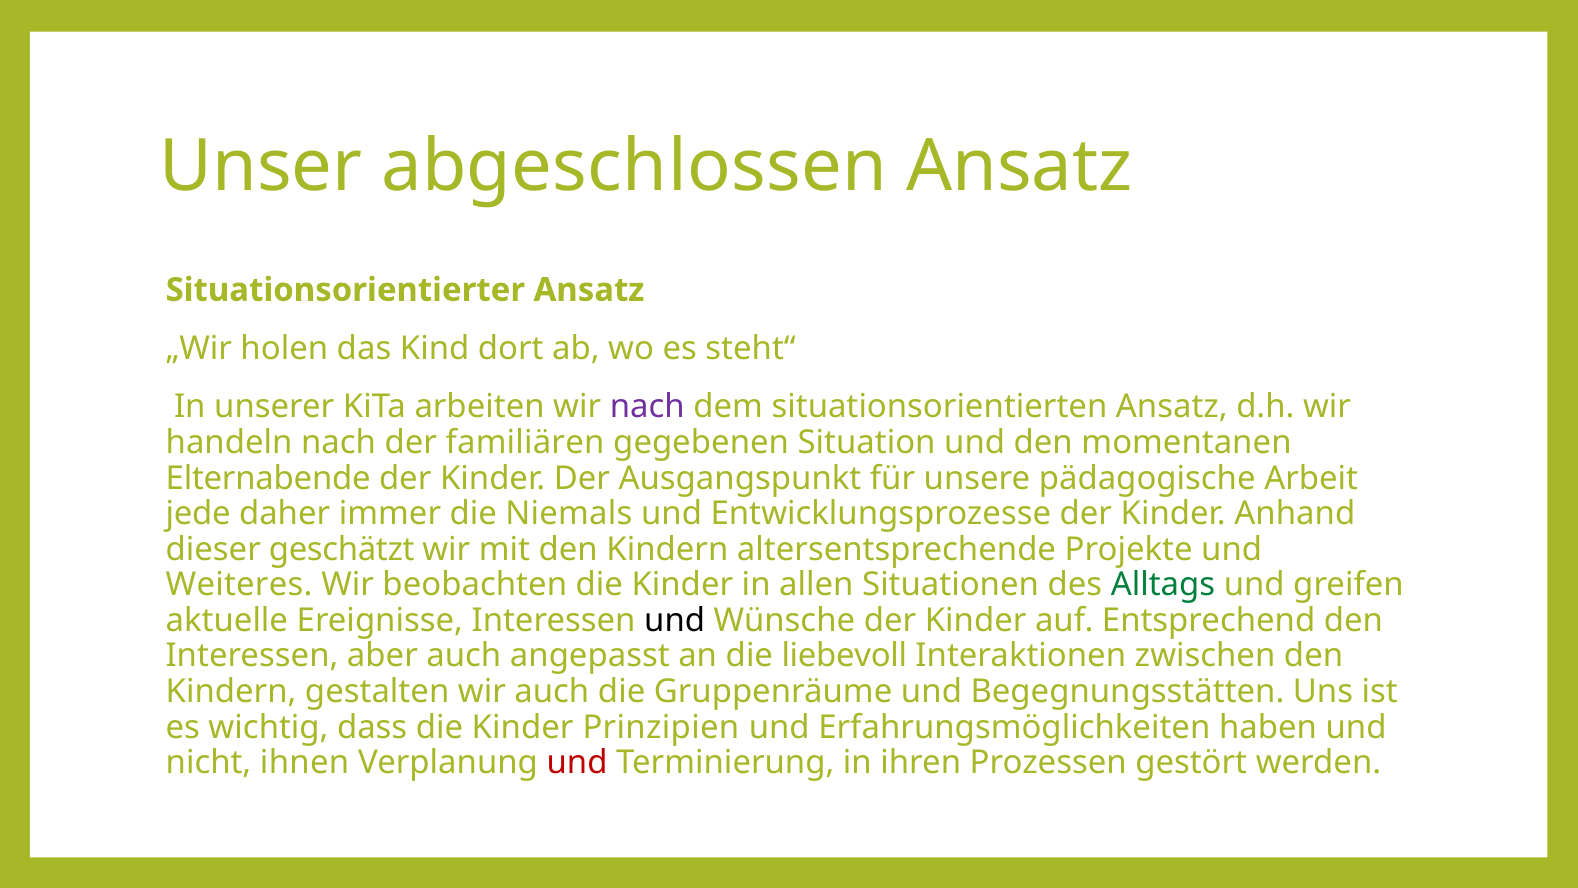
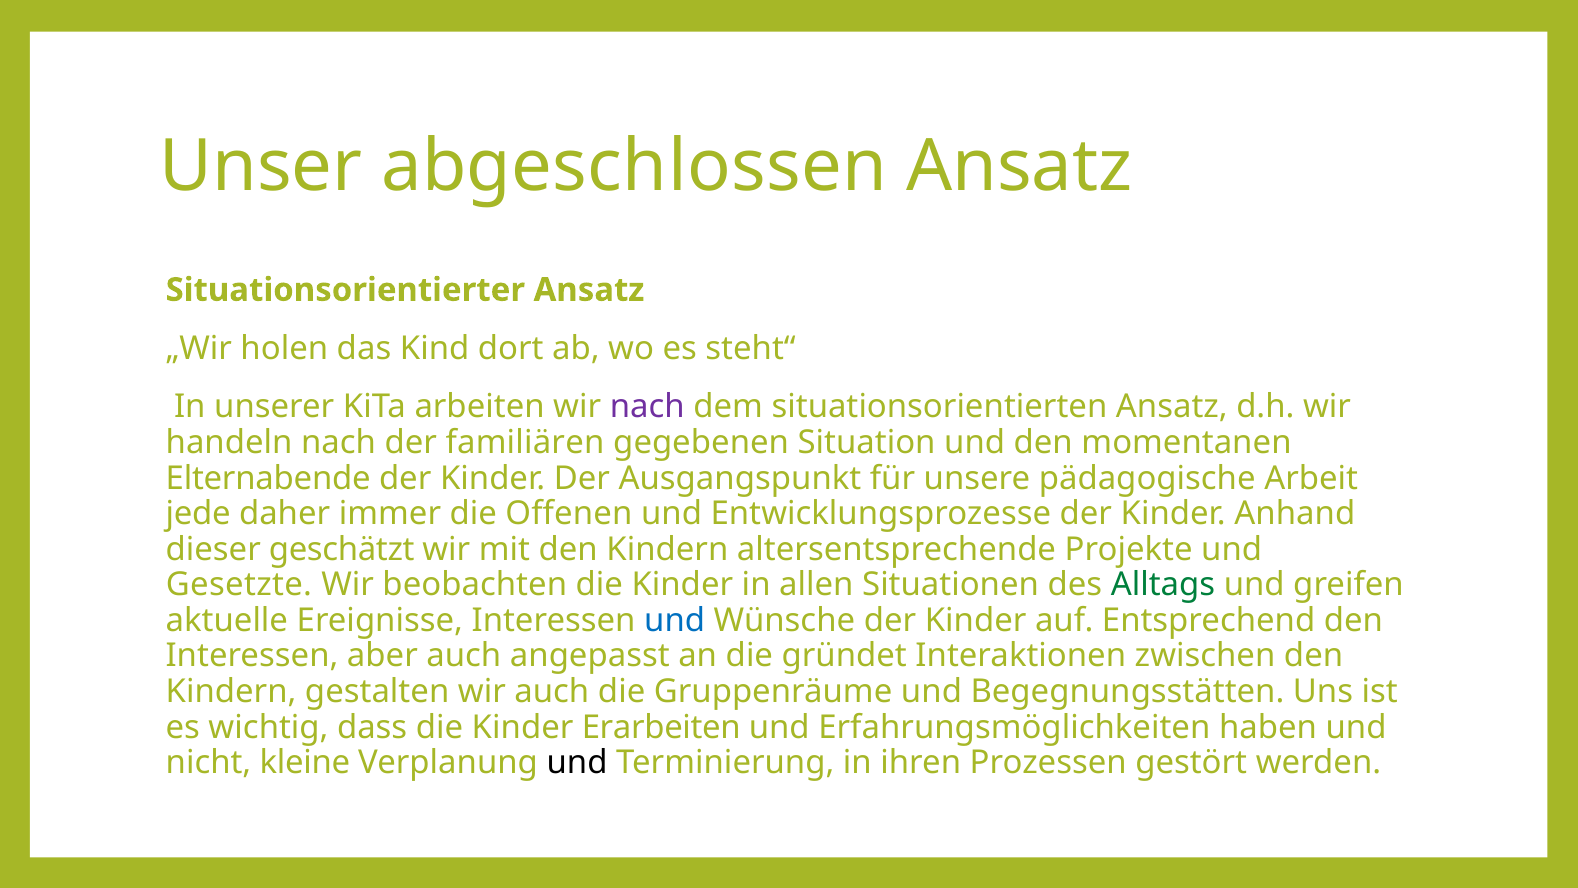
Niemals: Niemals -> Offenen (569, 514)
Weiteres: Weiteres -> Gesetzte (239, 585)
und colour: black -> blue (675, 620)
liebevoll: liebevoll -> gründet (844, 656)
Prinzipien: Prinzipien -> Erarbeiten (661, 727)
ihnen: ihnen -> kleine (305, 762)
und colour: red -> black (577, 762)
